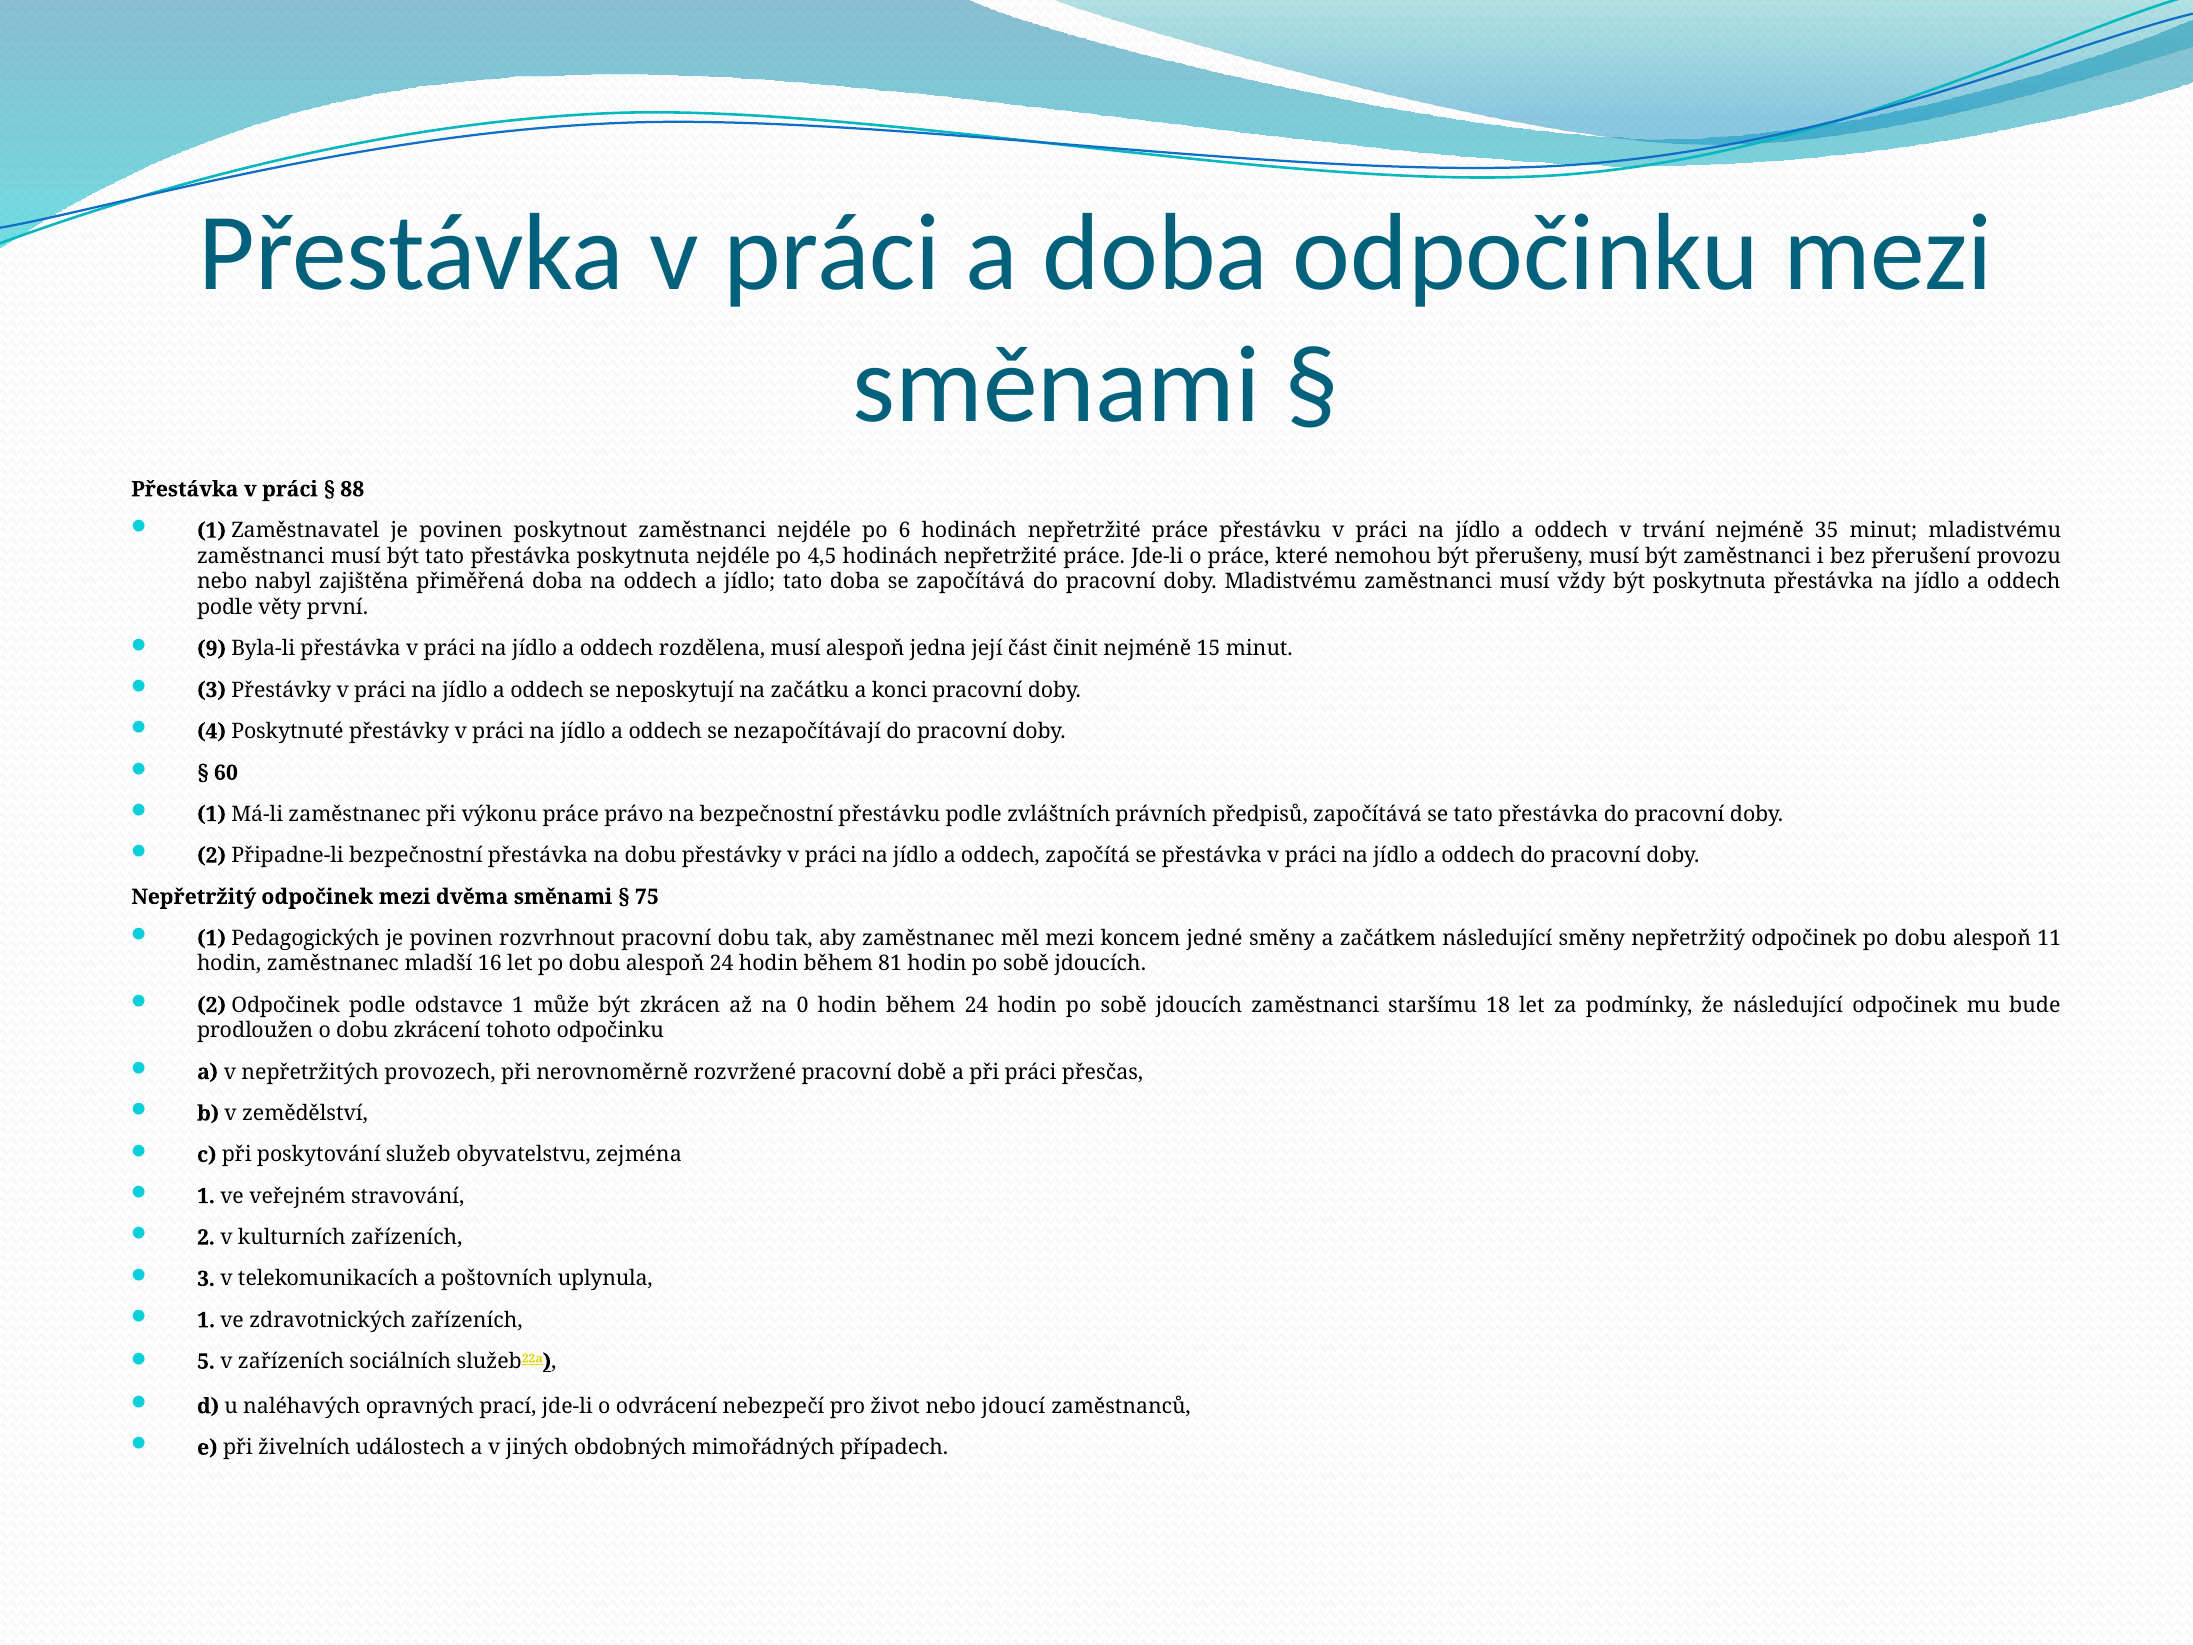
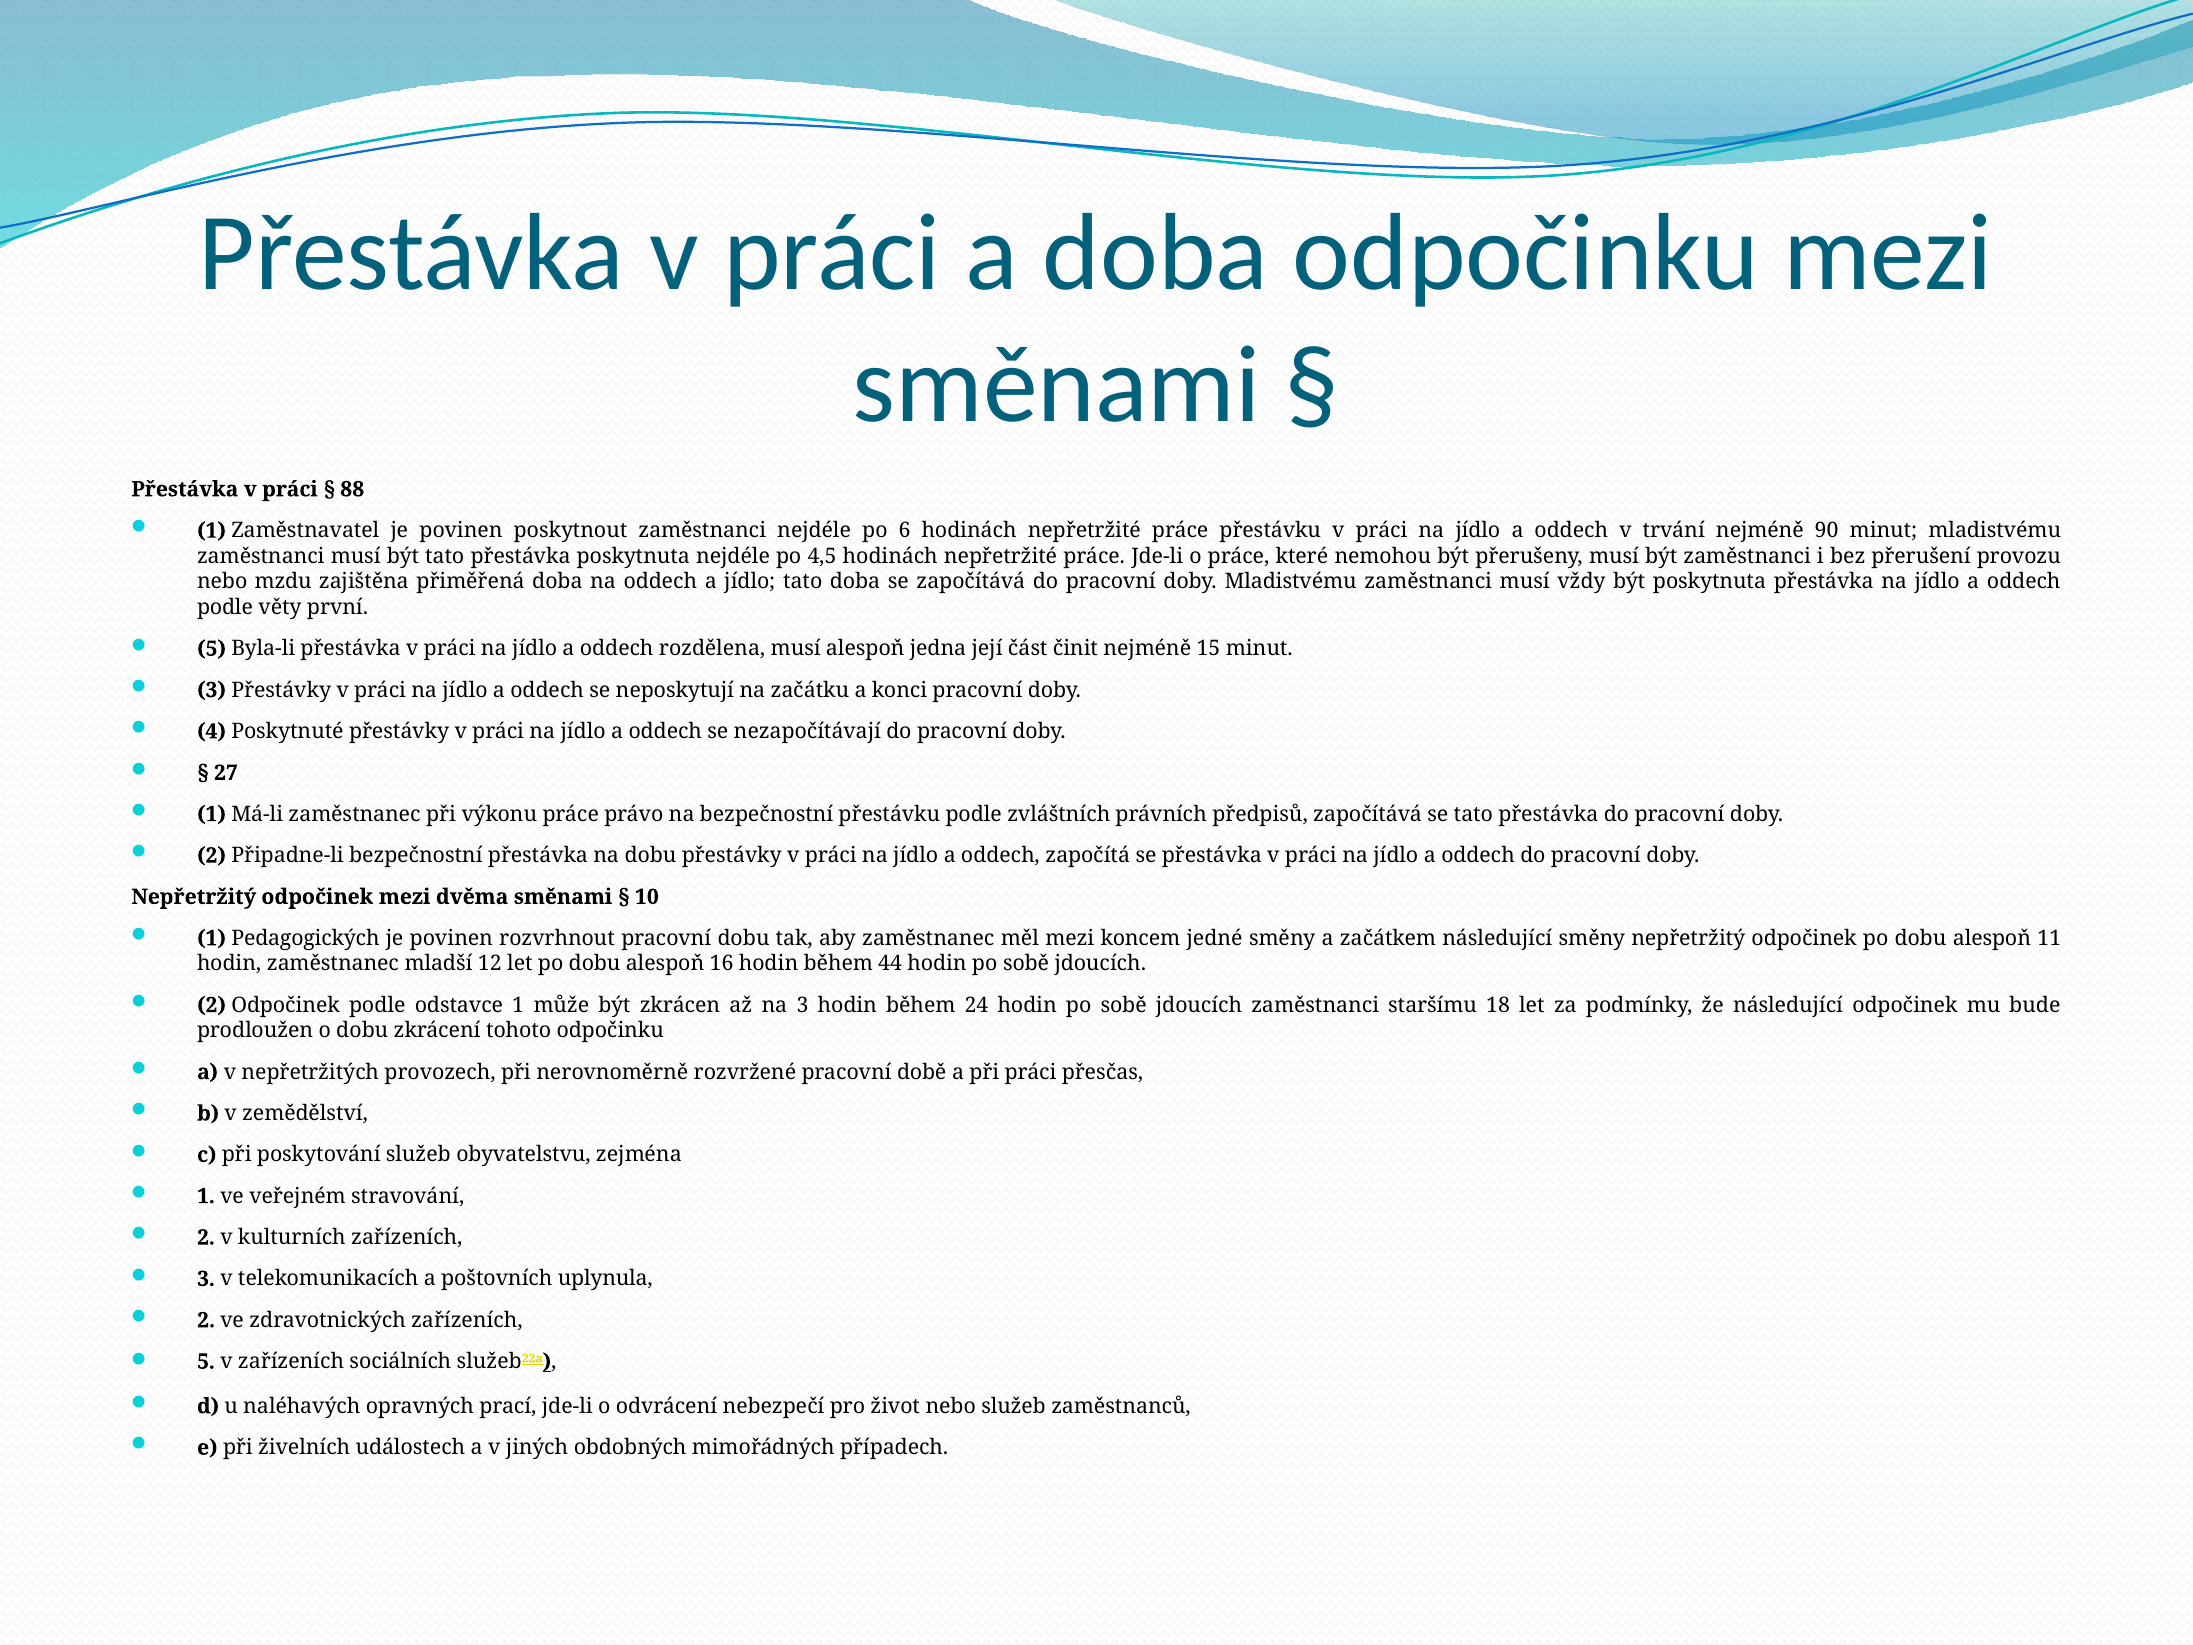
35: 35 -> 90 (1827, 531)
nabyl: nabyl -> mzdu (283, 582)
9: 9 -> 5 (212, 649)
60: 60 -> 27 (226, 773)
75: 75 -> 10 (647, 897)
16: 16 -> 12 (490, 964)
alespoň 24: 24 -> 16 (722, 964)
81: 81 -> 44 (890, 964)
na 0: 0 -> 3 (802, 1005)
1: 1 -> 2 (206, 1320)
nebo jdoucí: jdoucí -> služeb (1014, 1406)
